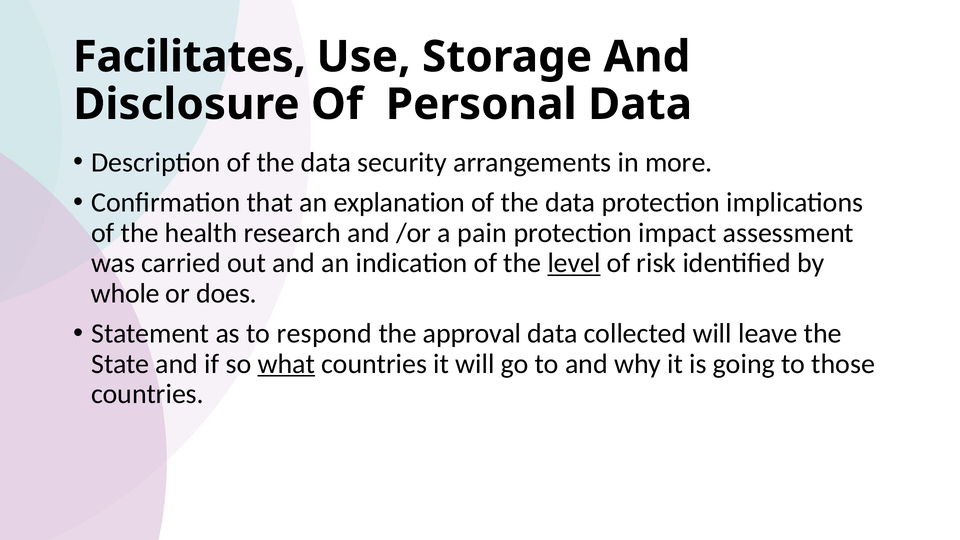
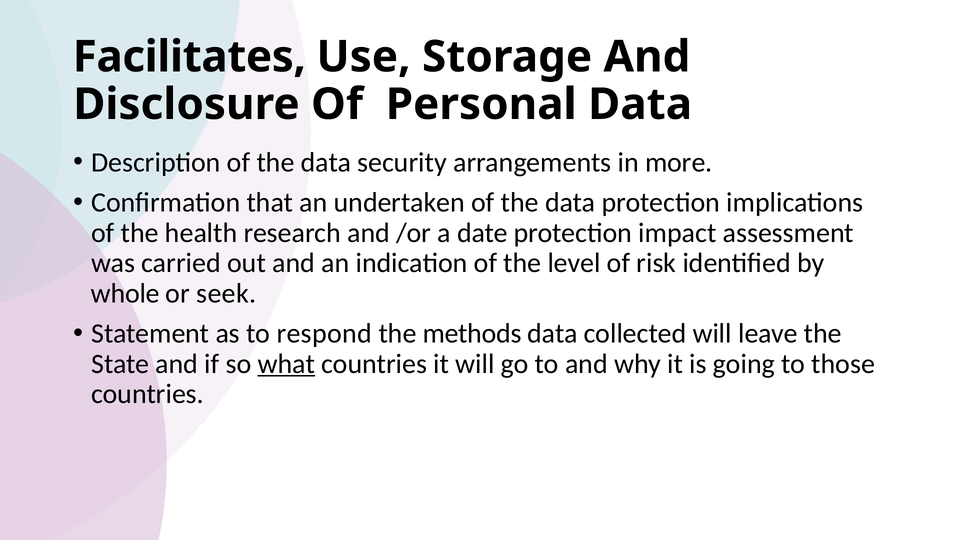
explanation: explanation -> undertaken (399, 203)
pain: pain -> date (482, 233)
level underline: present -> none (574, 263)
does: does -> seek (226, 293)
approval: approval -> methods (472, 334)
